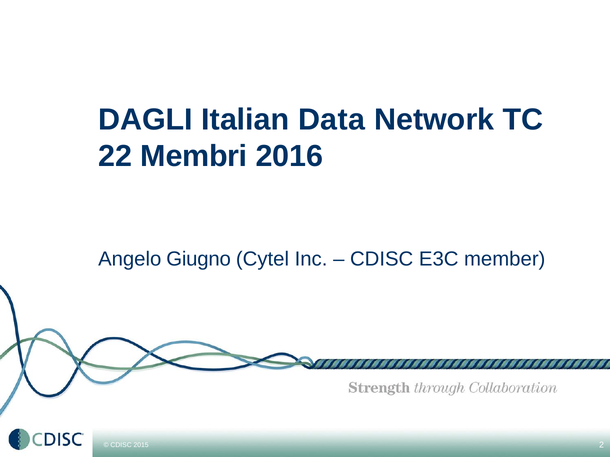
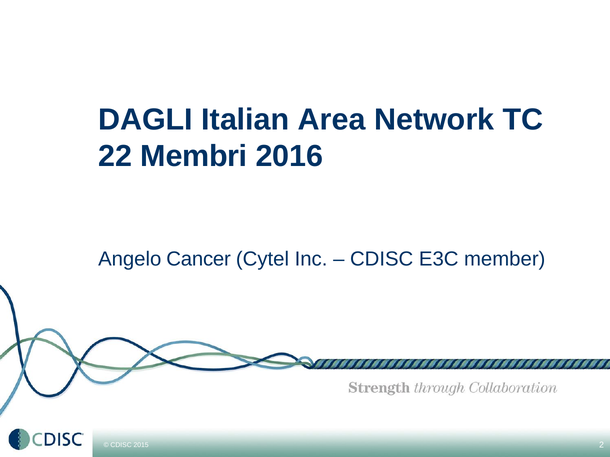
Data: Data -> Area (332, 120)
Giugno: Giugno -> Cancer (199, 260)
